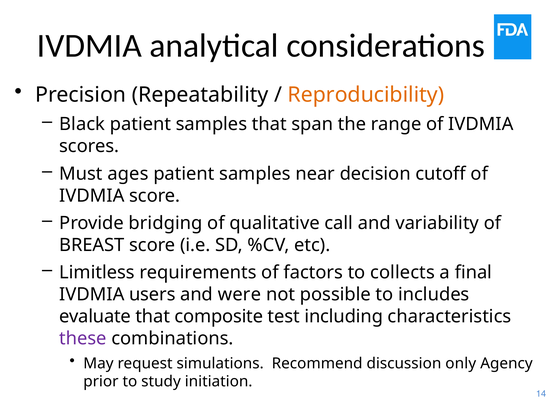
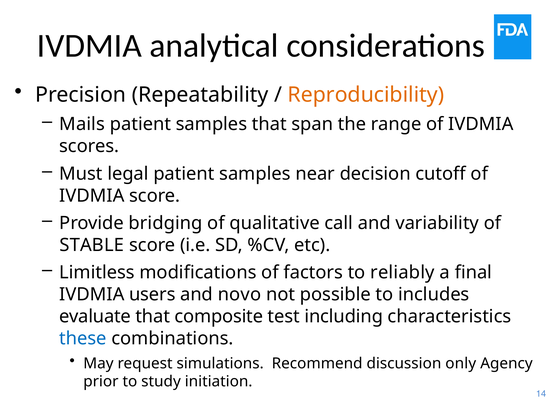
Black: Black -> Mails (82, 124)
ages: ages -> legal (128, 174)
BREAST: BREAST -> STABLE (92, 245)
requirements: requirements -> modifications (198, 273)
collects: collects -> reliably (402, 273)
were: were -> novo (239, 295)
these colour: purple -> blue (83, 339)
